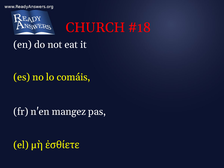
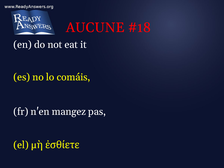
CHURCH: CHURCH -> AUCUNE (95, 28)
